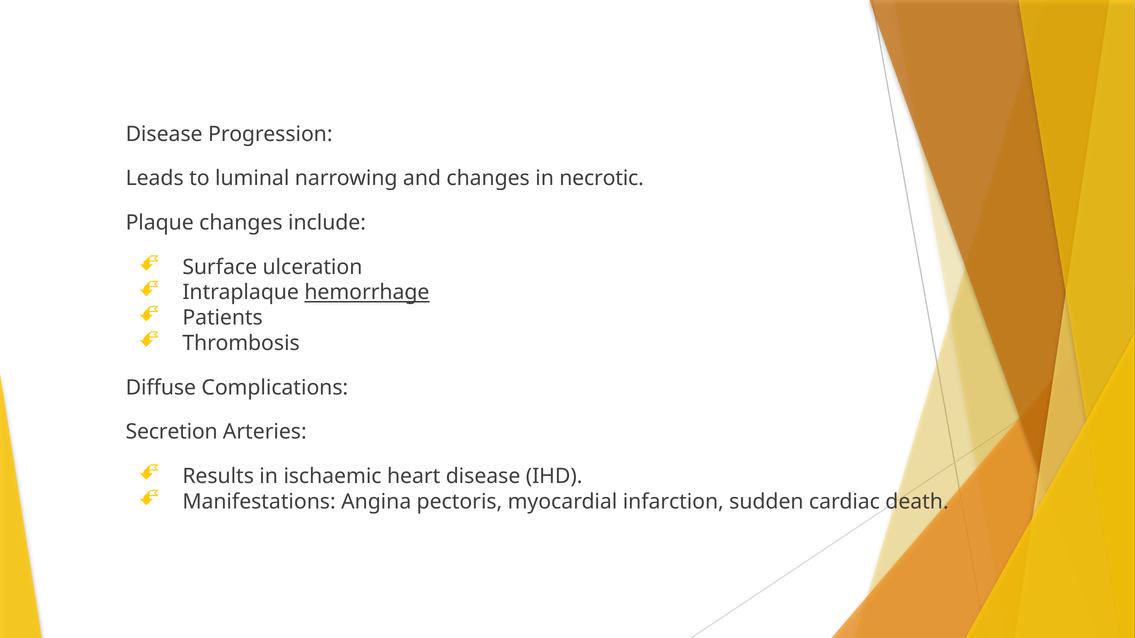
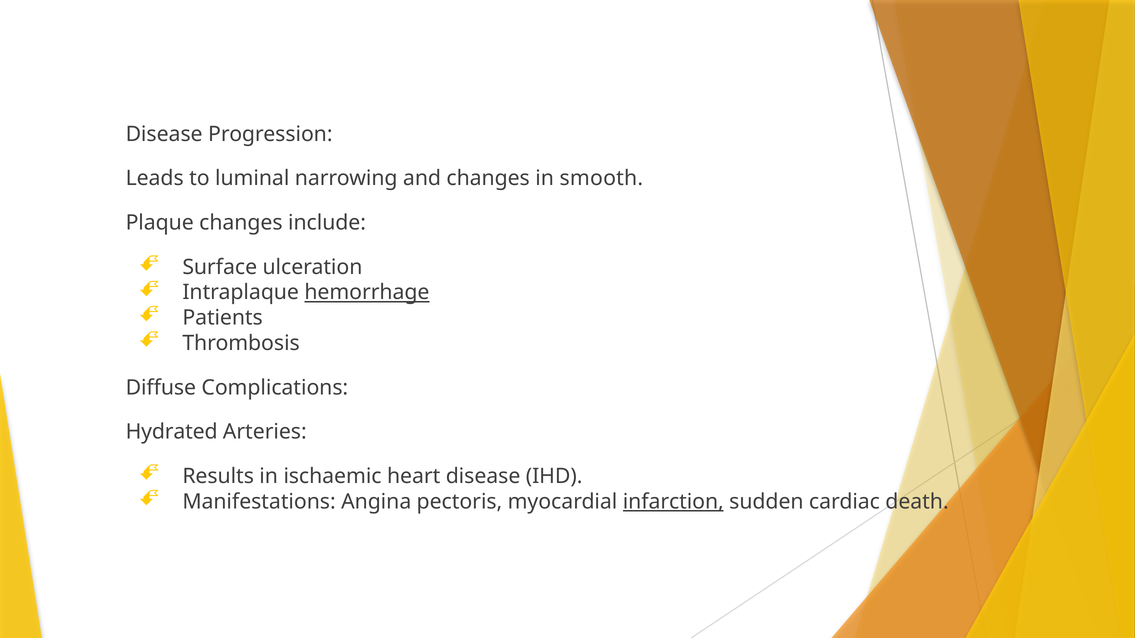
necrotic: necrotic -> smooth (601, 179)
Secretion: Secretion -> Hydrated (172, 432)
infarction underline: none -> present (673, 502)
